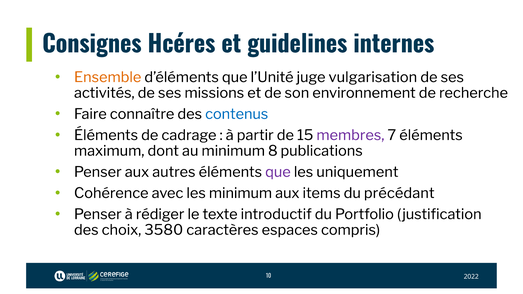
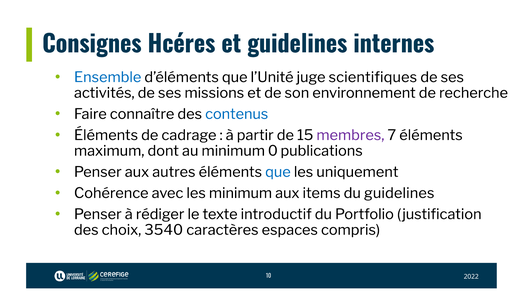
Ensemble colour: orange -> blue (108, 77)
vulgarisation: vulgarisation -> scientifiques (373, 77)
8: 8 -> 0 (273, 151)
que colour: purple -> blue (278, 172)
du précédant: précédant -> guidelines (399, 193)
3580: 3580 -> 3540 (164, 230)
